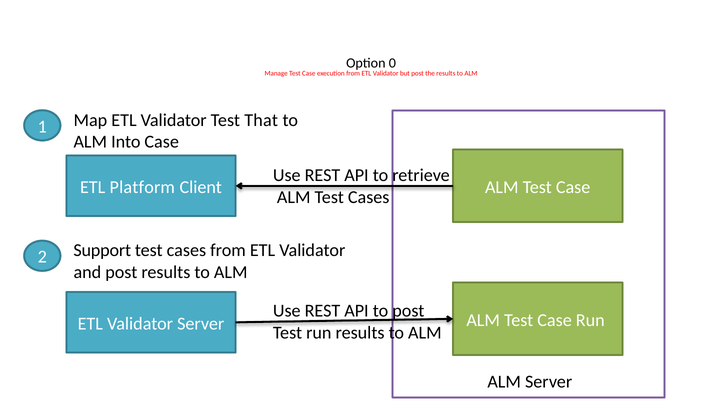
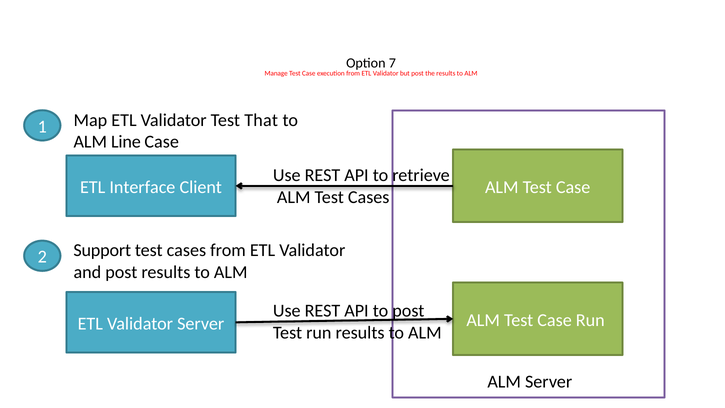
0: 0 -> 7 (392, 63)
Into: Into -> Line (126, 142)
Platform: Platform -> Interface (142, 187)
